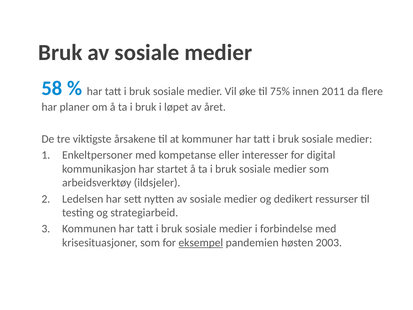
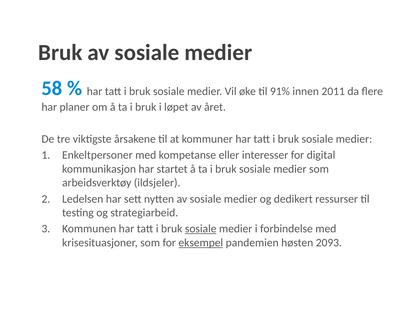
75%: 75% -> 91% (280, 91)
sosiale underline: none -> present (201, 229)
2003: 2003 -> 2093 (329, 242)
